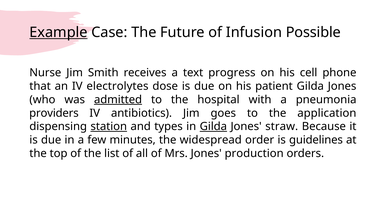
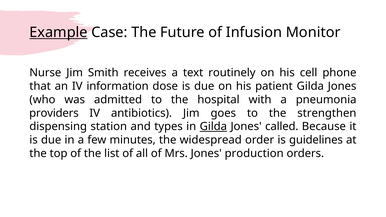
Possible: Possible -> Monitor (313, 32)
progress: progress -> routinely (232, 73)
electrolytes: electrolytes -> information (118, 86)
admitted underline: present -> none (118, 100)
application: application -> strengthen (327, 113)
station underline: present -> none (109, 127)
straw: straw -> called (282, 127)
